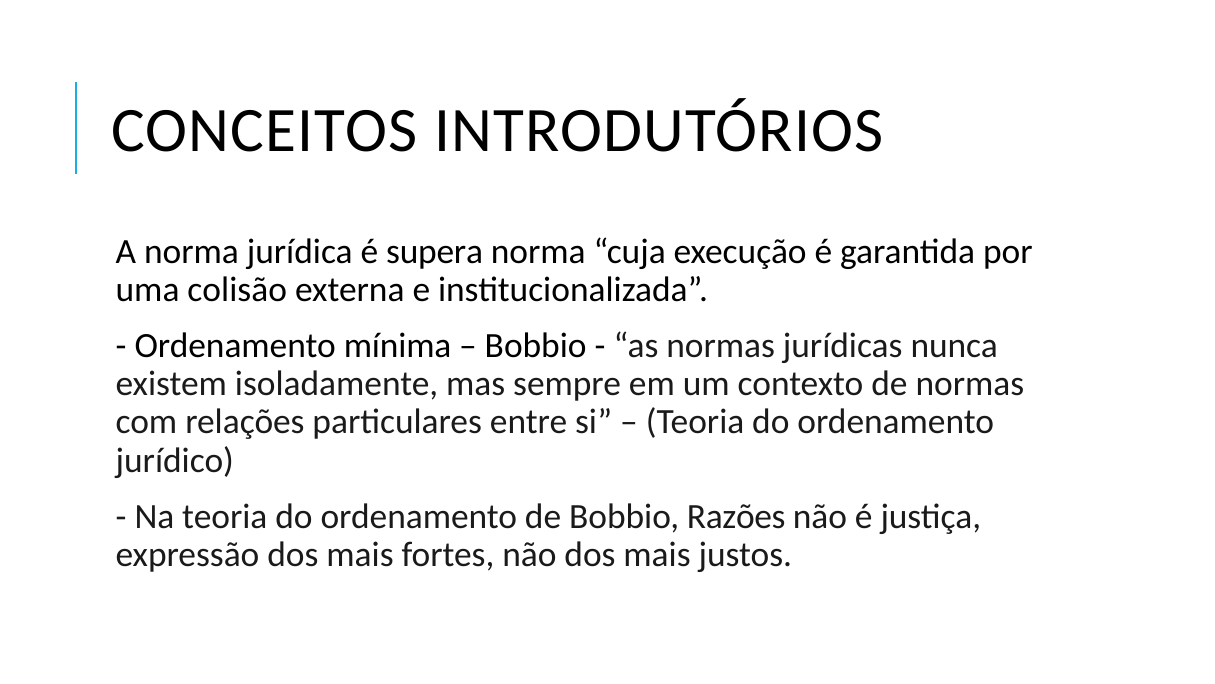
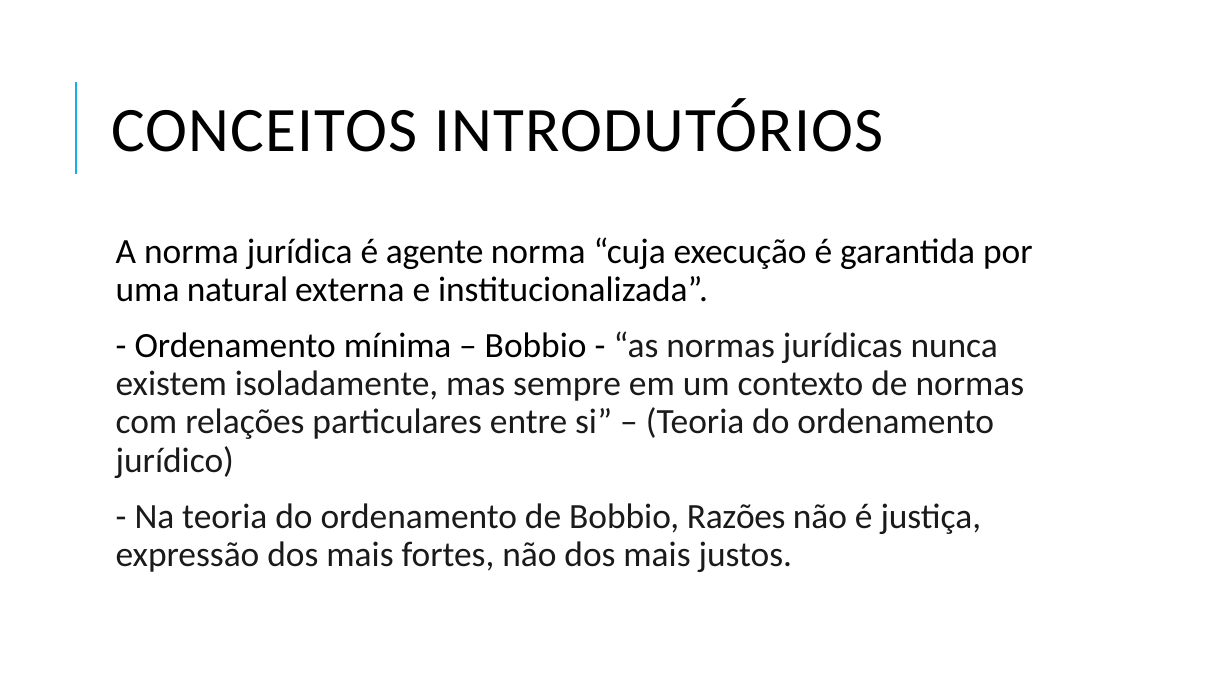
supera: supera -> agente (435, 251)
colisão: colisão -> natural (237, 289)
